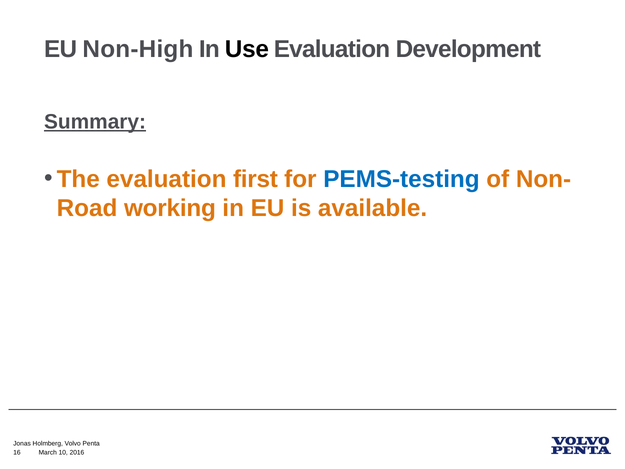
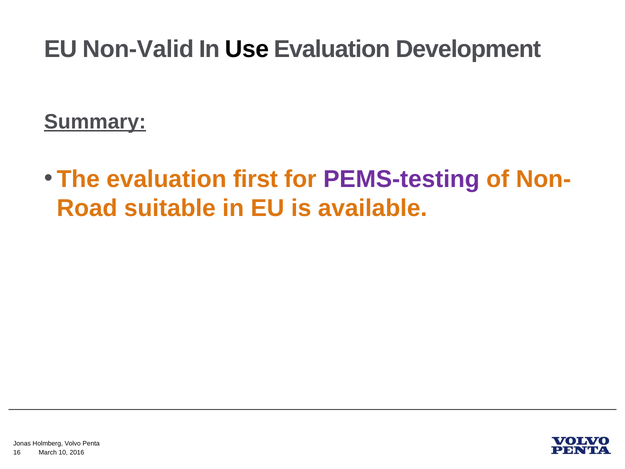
Non-High: Non-High -> Non-Valid (138, 49)
PEMS-testing colour: blue -> purple (401, 179)
working: working -> suitable (170, 208)
